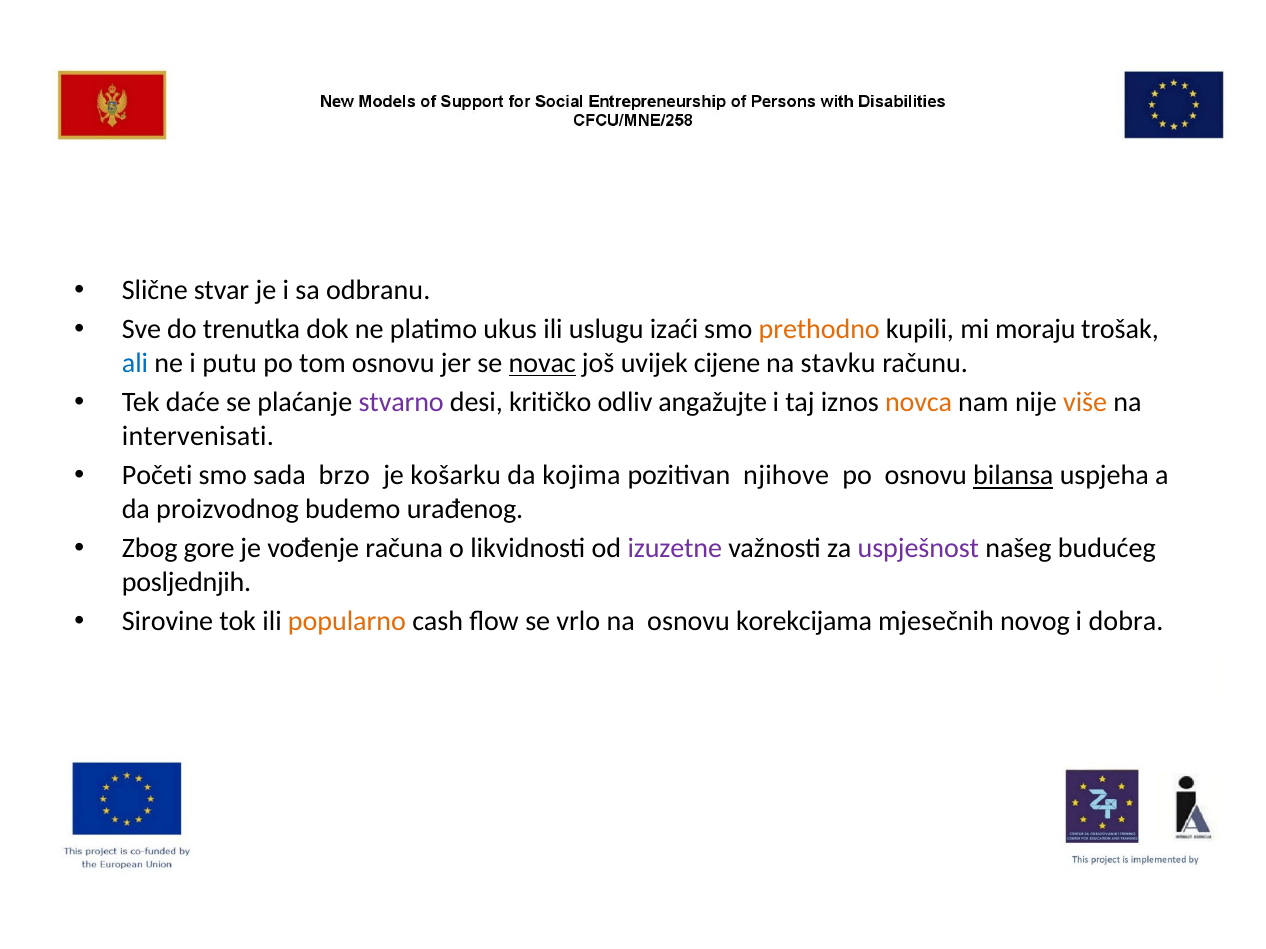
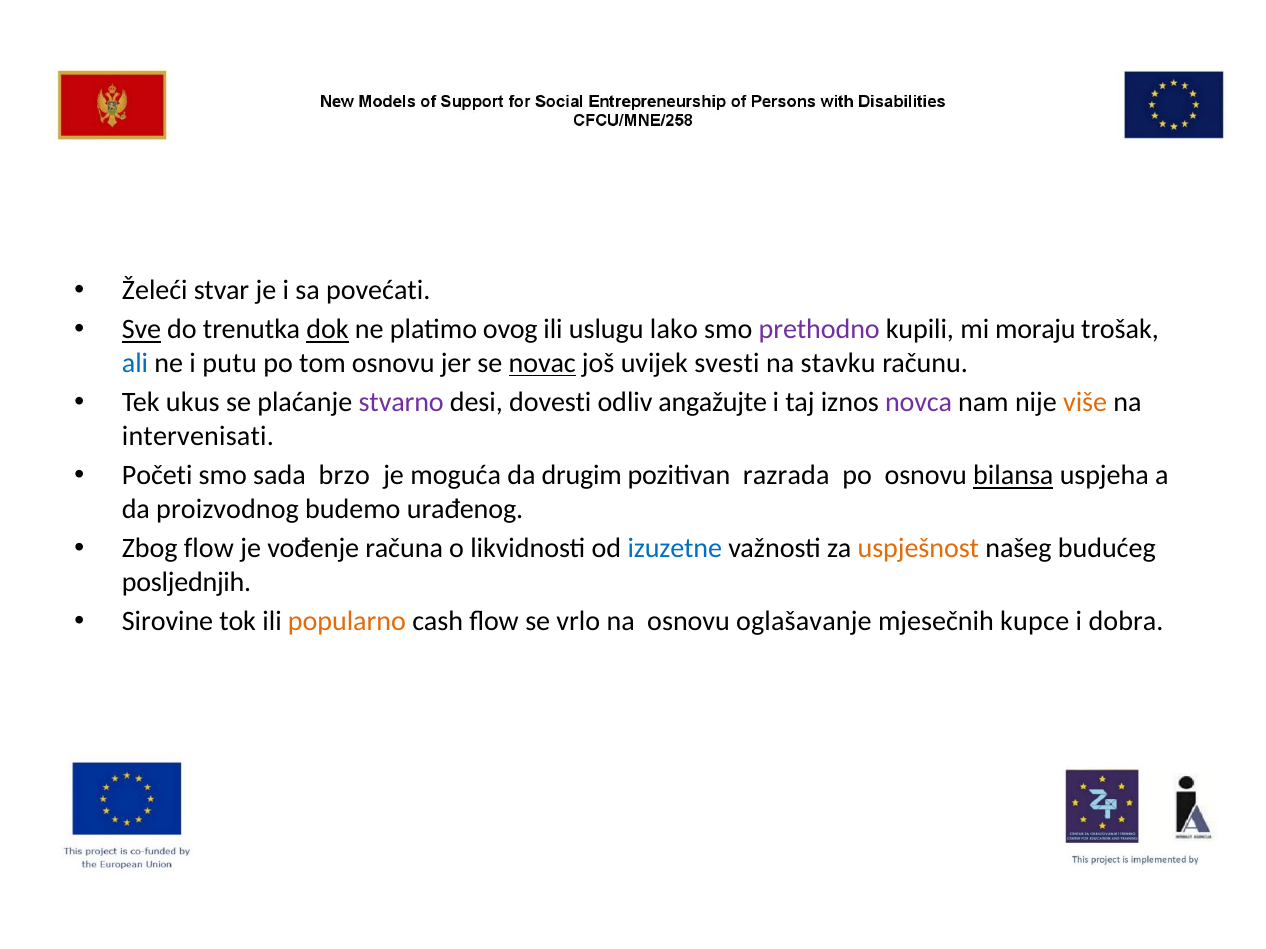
Slične: Slične -> Želeći (155, 291)
odbranu: odbranu -> povećati (378, 291)
Sve underline: none -> present (141, 330)
dok underline: none -> present (328, 330)
ukus: ukus -> ovog (510, 330)
izaći: izaći -> lako (674, 330)
prethodno colour: orange -> purple (819, 330)
cijene: cijene -> svesti (727, 364)
daće: daće -> ukus (193, 403)
kritičko: kritičko -> dovesti (550, 403)
novca colour: orange -> purple (919, 403)
košarku: košarku -> moguća (456, 476)
kojima: kojima -> drugim (582, 476)
njihove: njihove -> razrada (786, 476)
Zbog gore: gore -> flow (209, 549)
izuzetne colour: purple -> blue (675, 549)
uspješnost colour: purple -> orange (918, 549)
korekcijama: korekcijama -> oglašavanje (804, 622)
novog: novog -> kupce (1035, 622)
